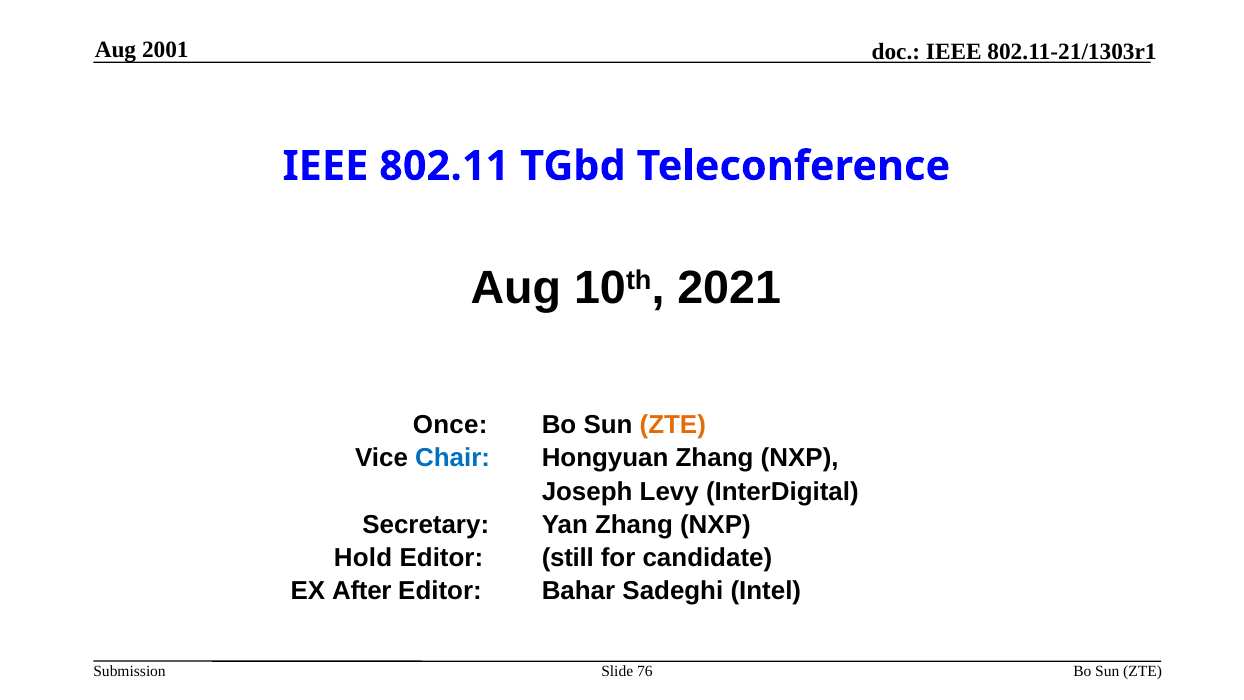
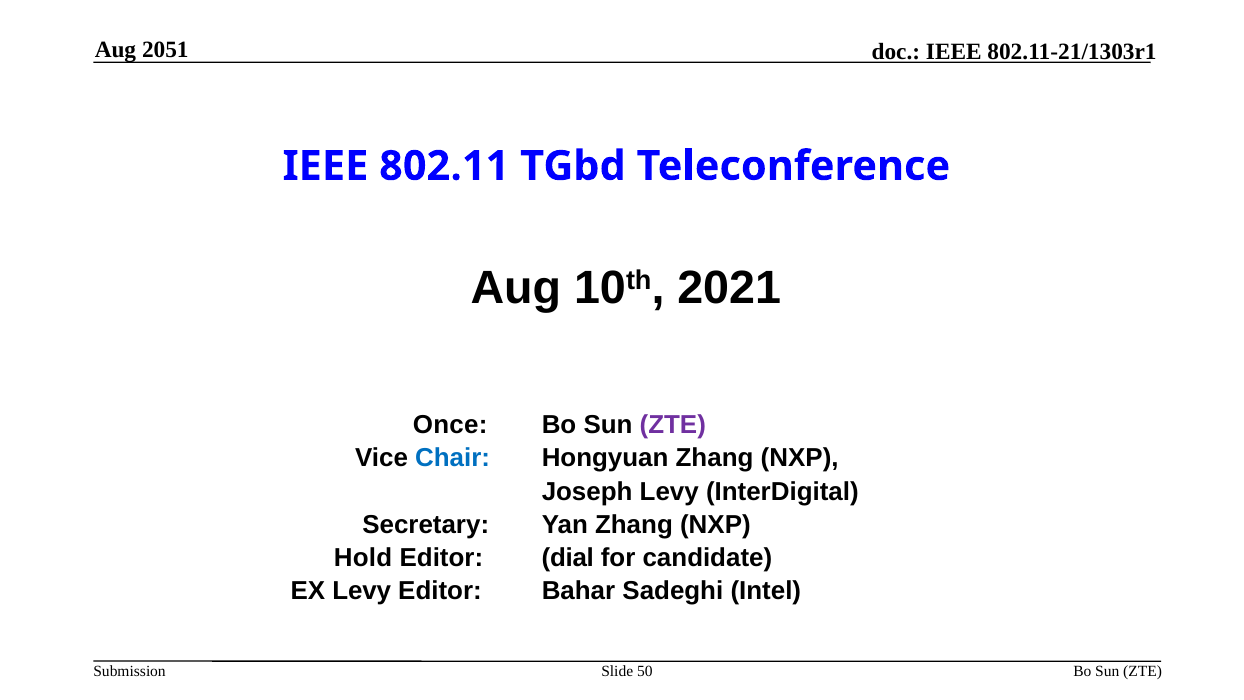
2001: 2001 -> 2051 (165, 49)
ZTE colour: orange -> purple (673, 425)
still: still -> dial (568, 558)
EX After: After -> Levy (362, 591)
76: 76 -> 50 (645, 671)
